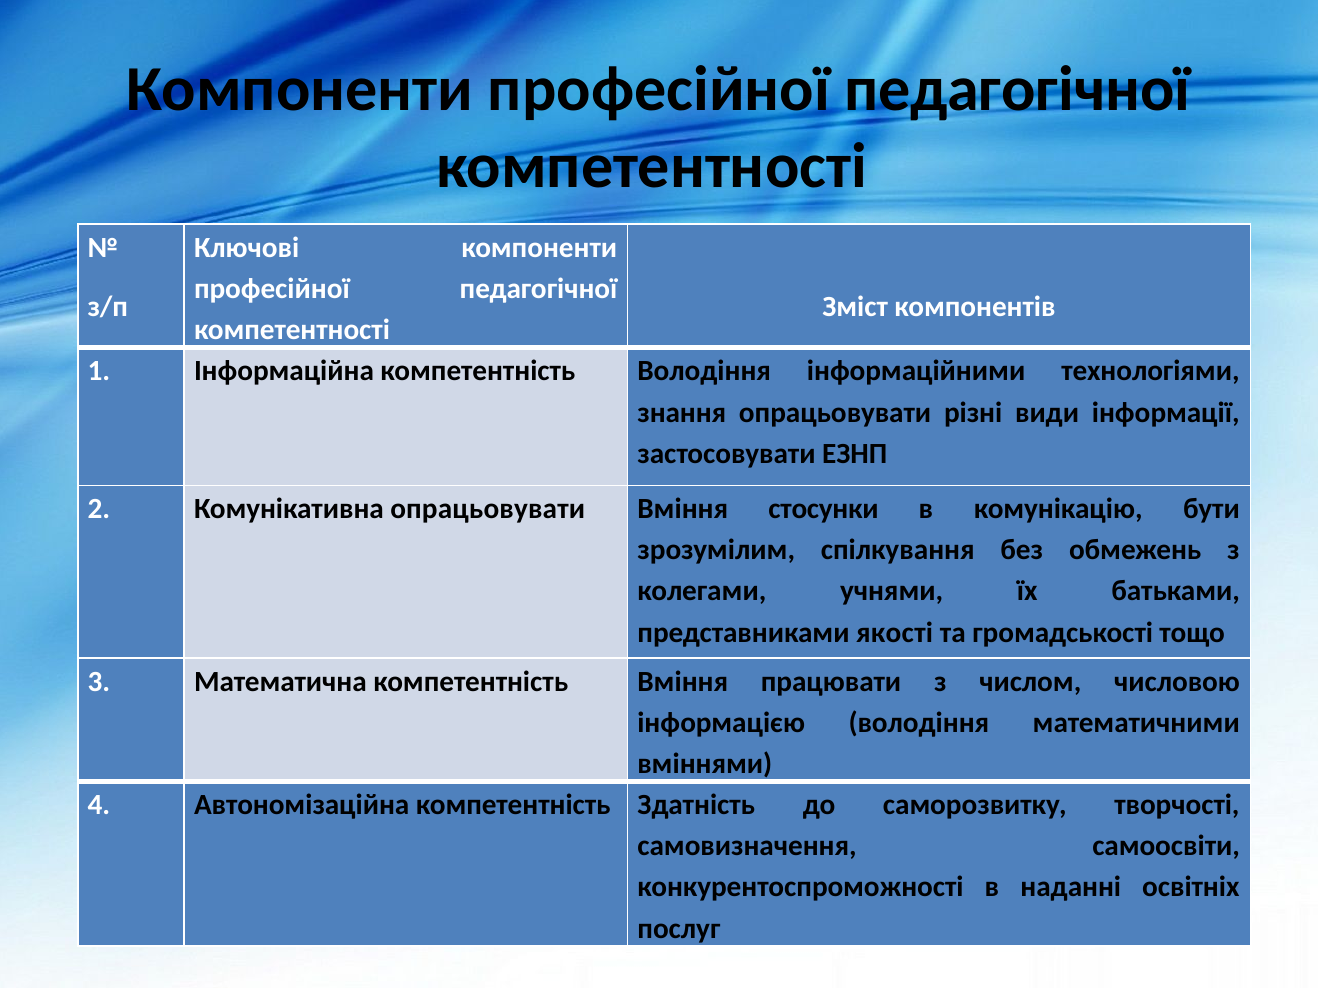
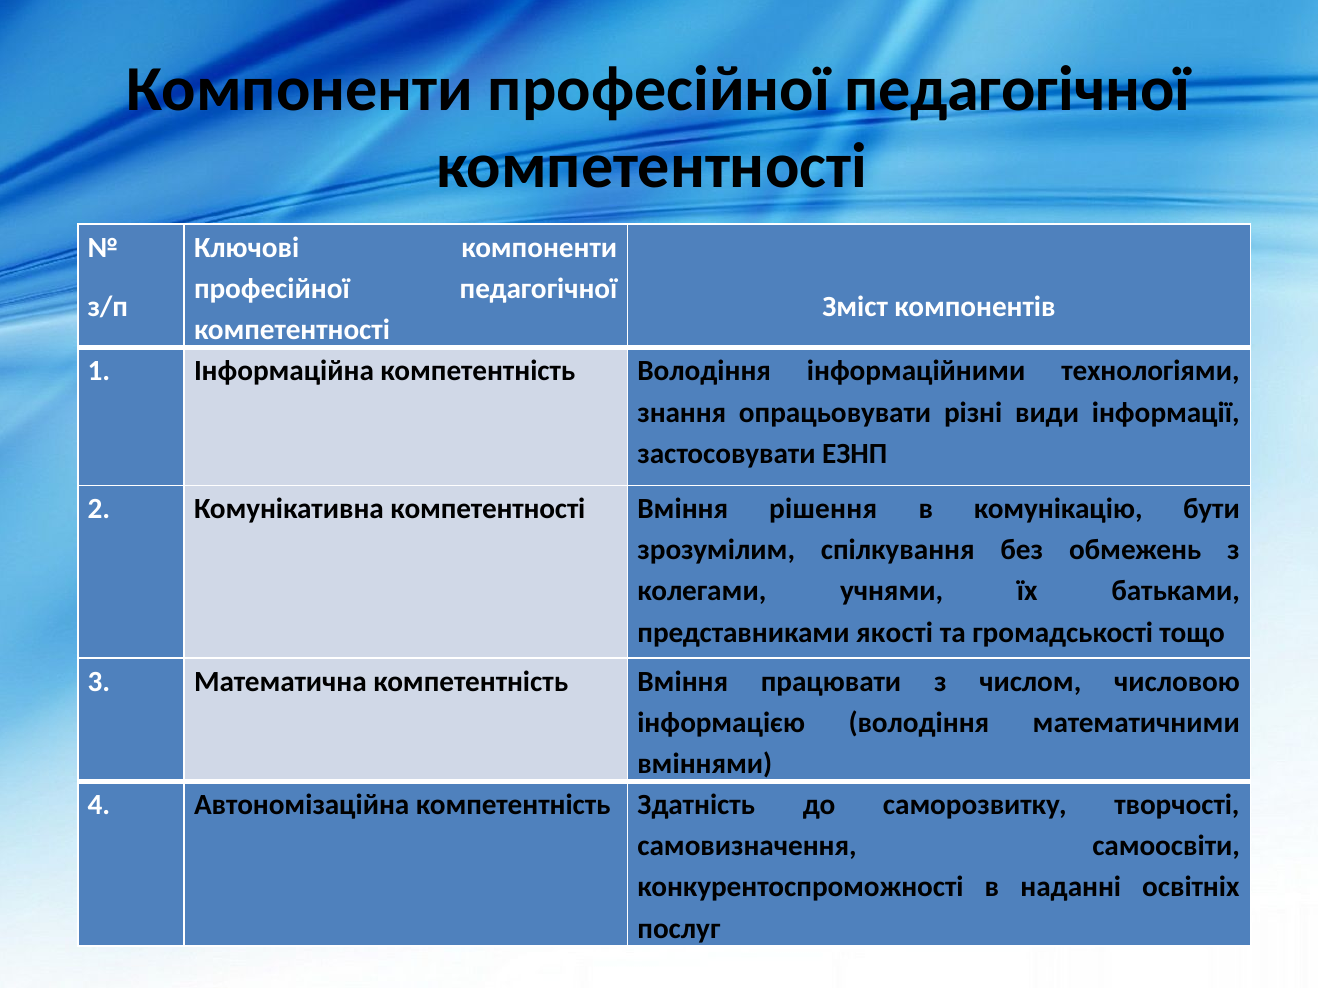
Комунікативна опрацьовувати: опрацьовувати -> компетентності (488, 509)
стосунки: стосунки -> рішення (823, 509)
